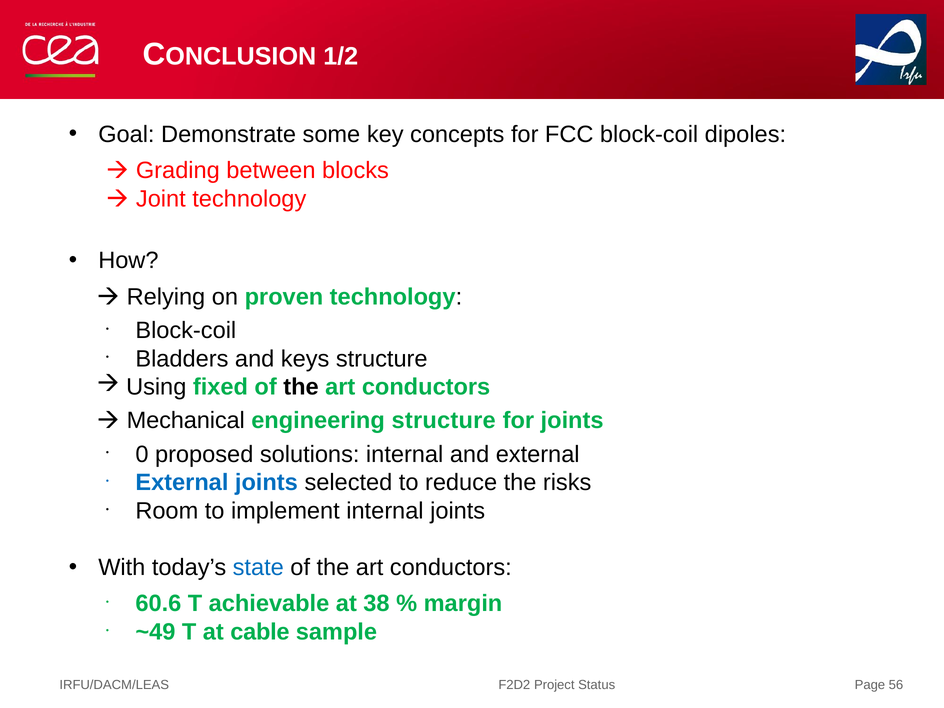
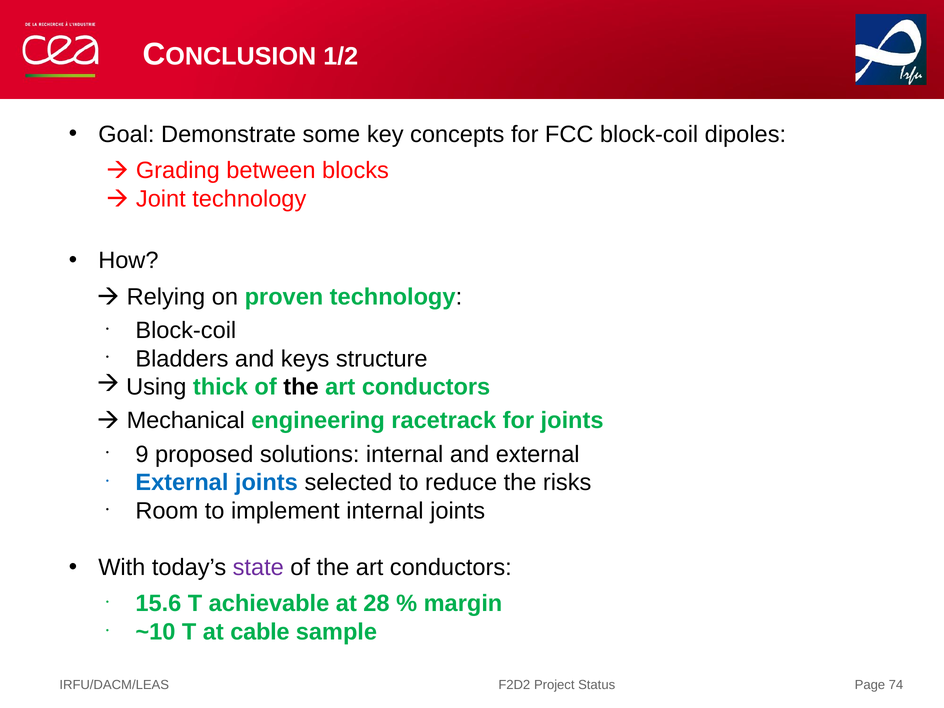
fixed: fixed -> thick (220, 387)
engineering structure: structure -> racetrack (444, 421)
0: 0 -> 9 (142, 454)
state colour: blue -> purple (258, 567)
60.6: 60.6 -> 15.6 (158, 604)
38: 38 -> 28 (376, 604)
~49: ~49 -> ~10 (155, 632)
56: 56 -> 74 (896, 685)
